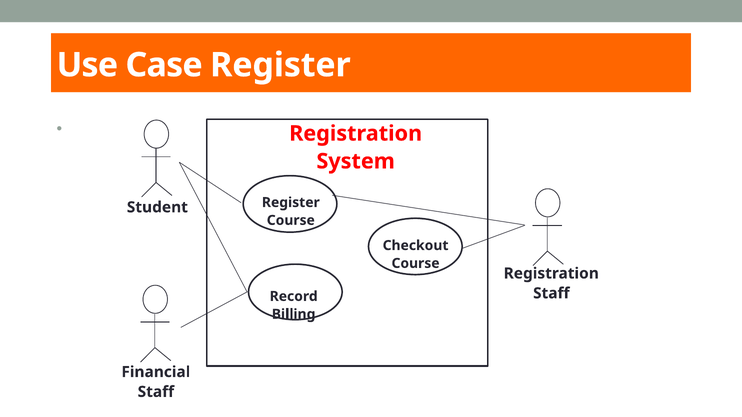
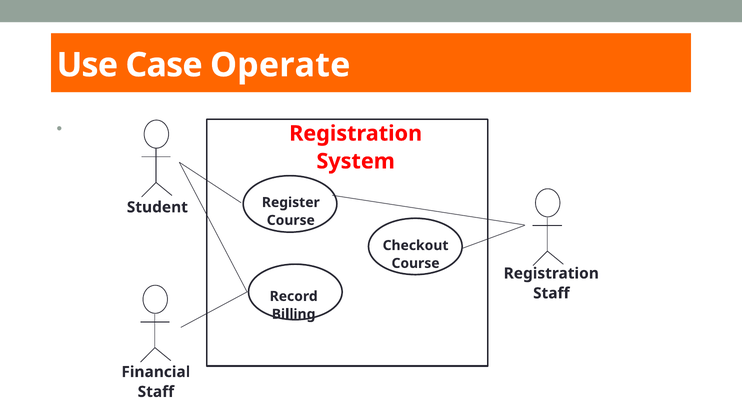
Case Register: Register -> Operate (280, 65)
